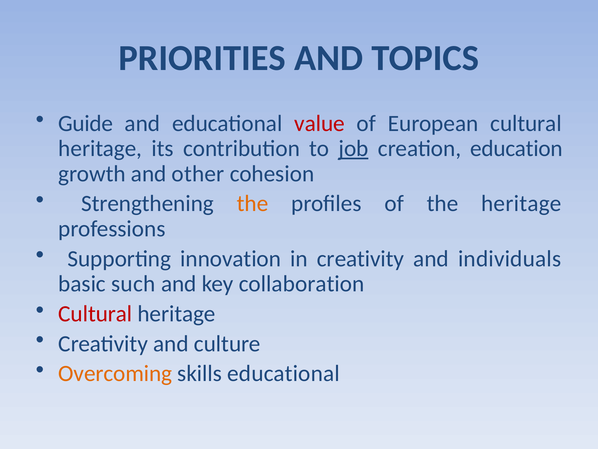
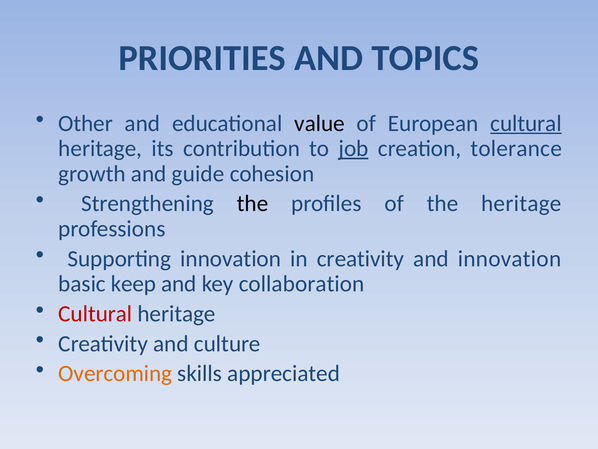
Guide: Guide -> Other (86, 123)
value colour: red -> black (319, 123)
cultural underline: none -> present (526, 123)
education: education -> tolerance (516, 148)
other: other -> guide (198, 173)
the colour: orange -> black (253, 203)
and individuals: individuals -> innovation (510, 258)
such: such -> keep (134, 284)
skills educational: educational -> appreciated (284, 373)
